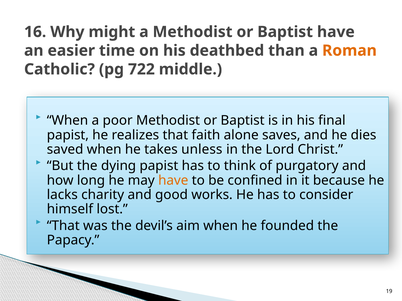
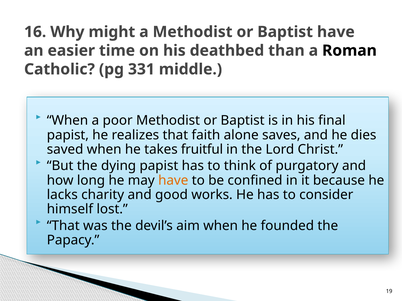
Roman colour: orange -> black (349, 51)
722: 722 -> 331 (141, 69)
unless: unless -> fruitful (202, 150)
